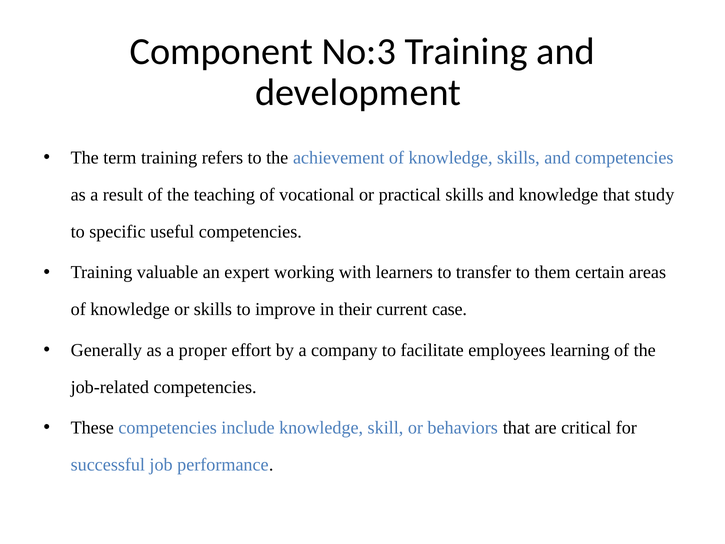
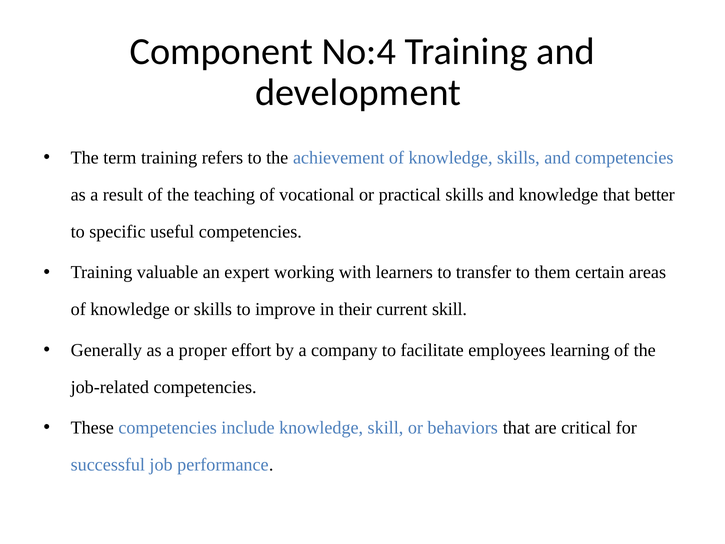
No:3: No:3 -> No:4 (359, 51)
study: study -> better (655, 195)
current case: case -> skill (450, 309)
